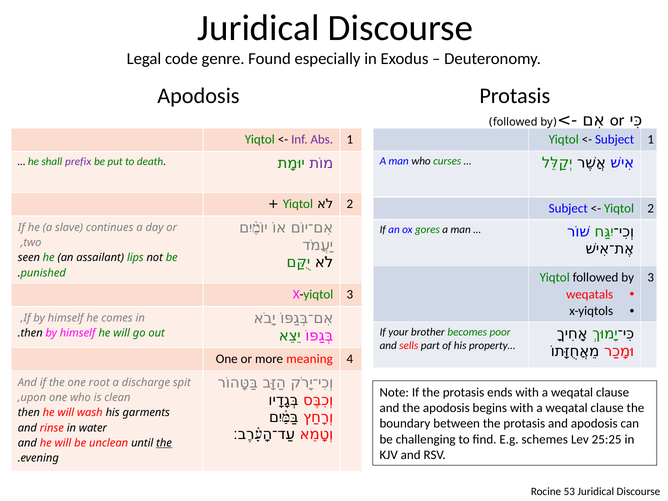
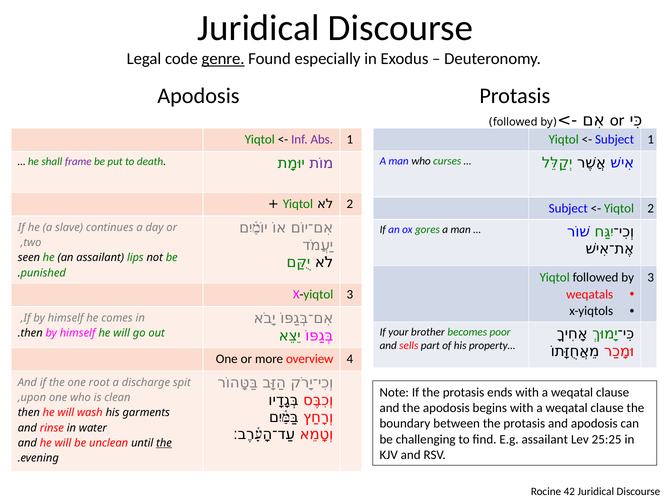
genre underline: none -> present (223, 59)
prefix: prefix -> frame (78, 162)
meaning: meaning -> overview (310, 359)
E.g schemes: schemes -> assailant (545, 439)
53: 53 -> 42 (569, 491)
